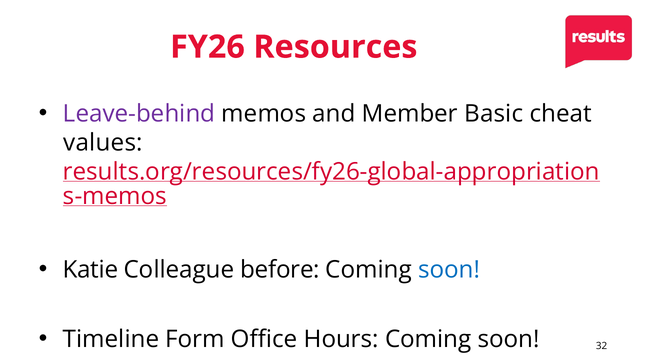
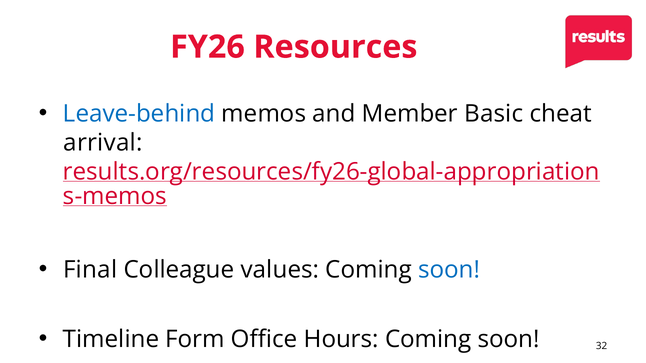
Leave-behind colour: purple -> blue (139, 114)
values: values -> arrival (103, 143)
Katie: Katie -> Final (90, 270)
before: before -> values (280, 270)
